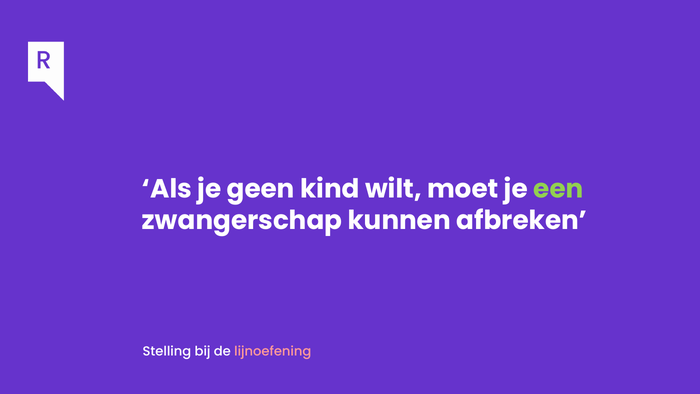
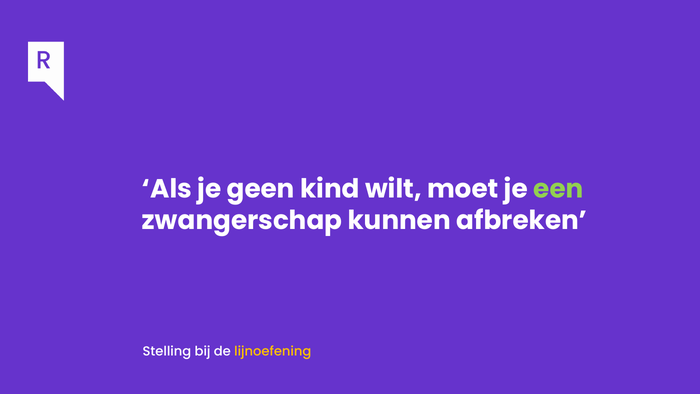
lijnoefening colour: pink -> yellow (273, 351)
